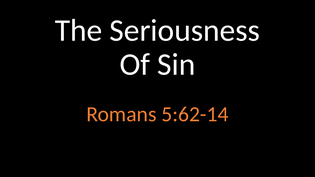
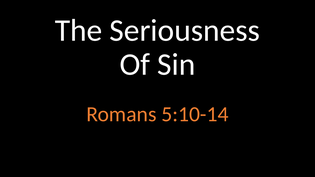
5:62-14: 5:62-14 -> 5:10-14 (195, 114)
